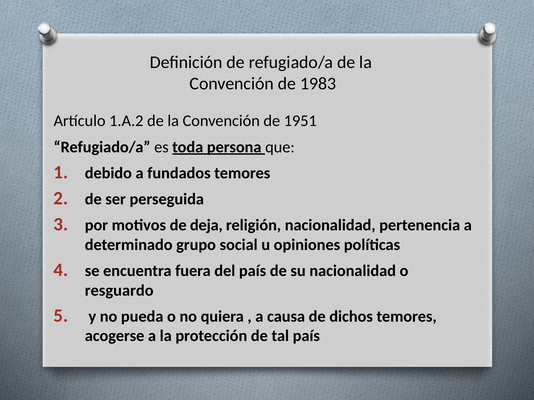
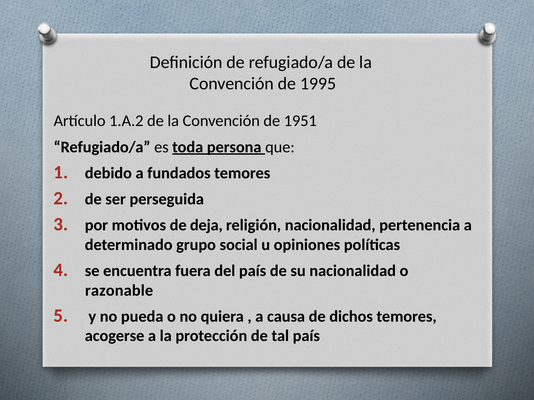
1983: 1983 -> 1995 (318, 84)
resguardo: resguardo -> razonable (119, 291)
